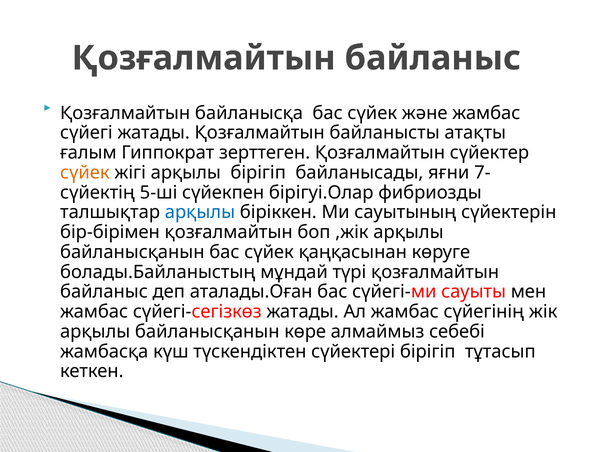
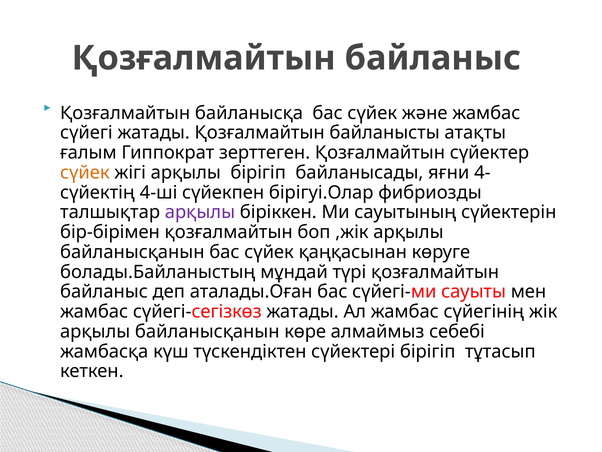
7-: 7- -> 4- (482, 172)
5-ші: 5-ші -> 4-ші (159, 192)
арқылы colour: blue -> purple (200, 212)
